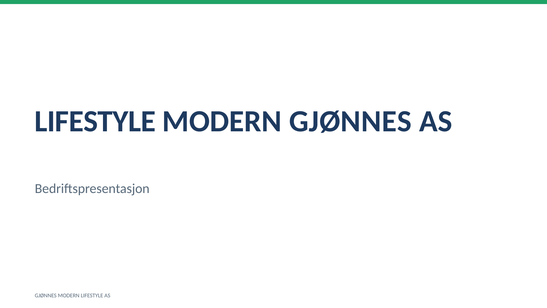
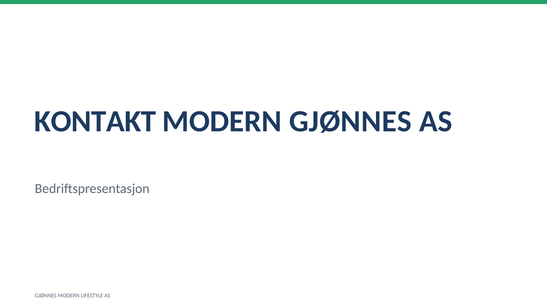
LIFESTYLE: LIFESTYLE -> KONTAKT (95, 121)
